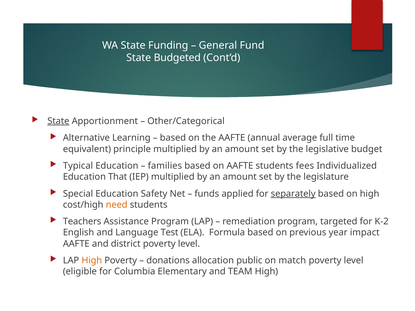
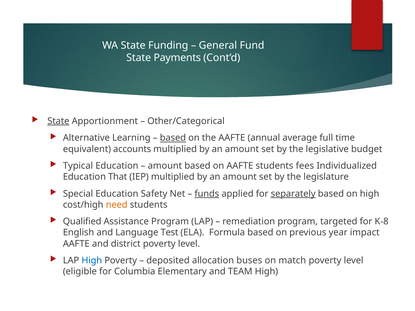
Budgeted: Budgeted -> Payments (177, 58)
based underline: none -> present (173, 138)
principle: principle -> accounts (132, 149)
families: families -> amount (165, 166)
funds underline: none -> present (207, 194)
Teachers: Teachers -> Qualified (82, 222)
K-2: K-2 -> K-8 (382, 222)
High colour: orange -> blue (92, 261)
donations: donations -> deposited (168, 261)
public: public -> buses (249, 261)
